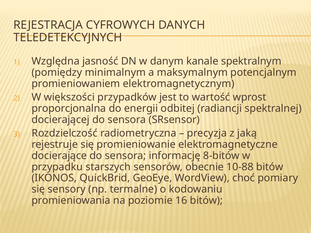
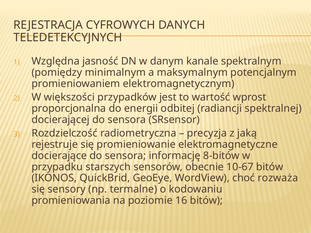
10-88: 10-88 -> 10-67 (240, 167)
pomiary: pomiary -> rozważa (278, 178)
